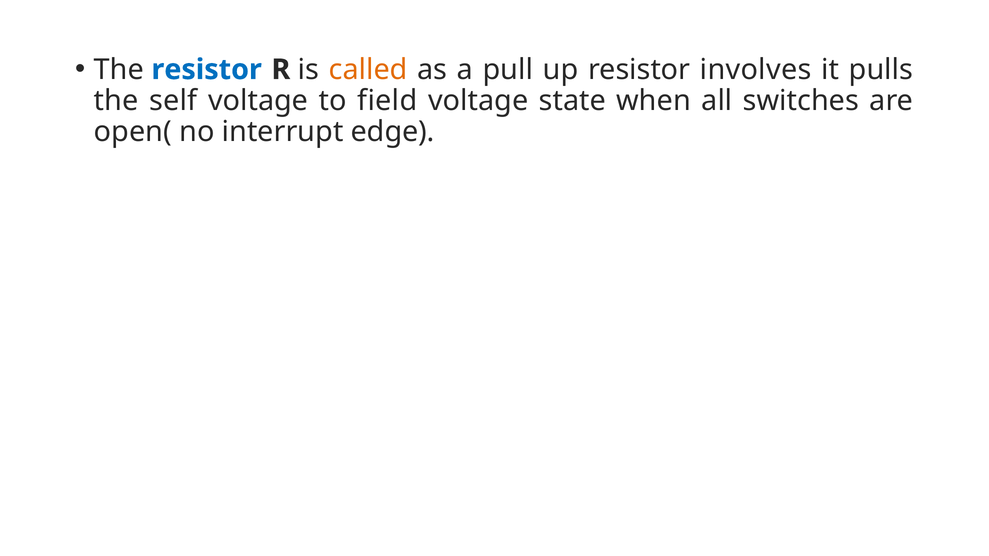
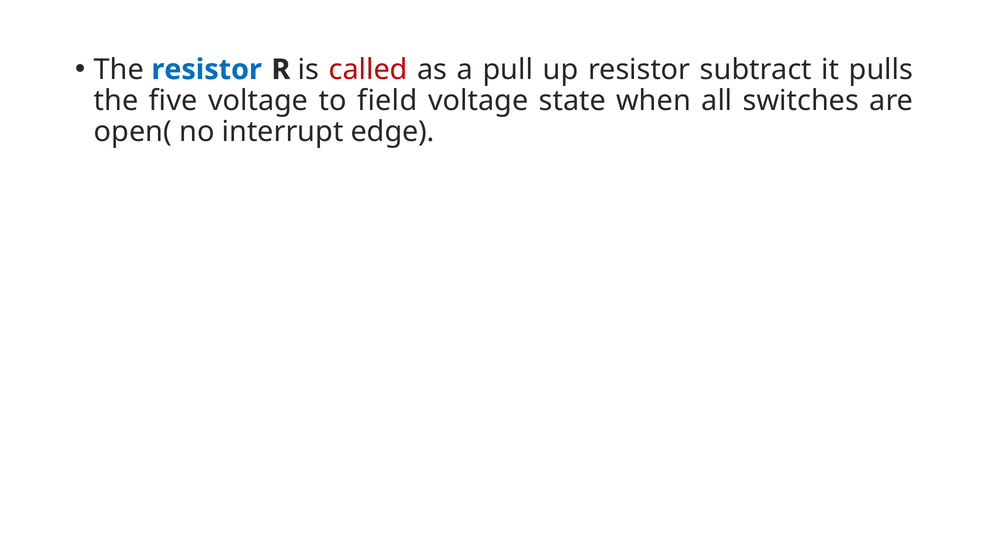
called colour: orange -> red (368, 70)
involves: involves -> subtract (756, 70)
self: self -> five (173, 101)
